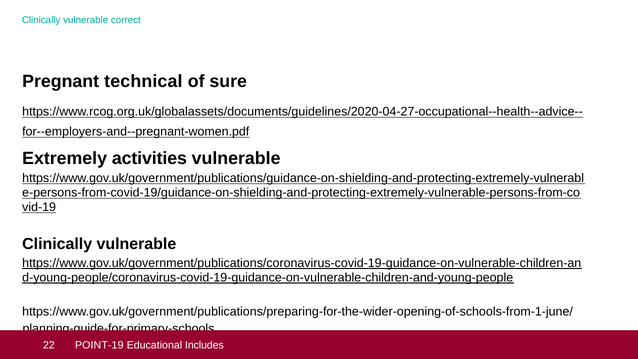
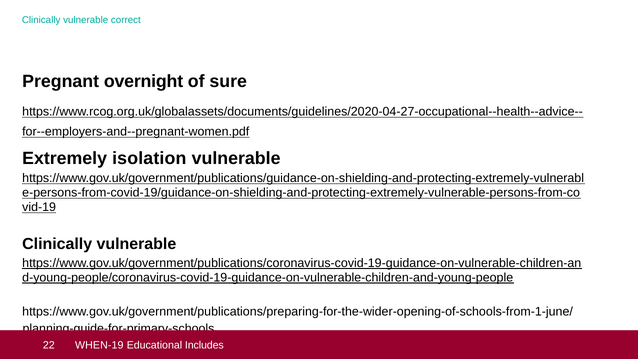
technical: technical -> overnight (144, 81)
activities: activities -> isolation (149, 158)
POINT-19: POINT-19 -> WHEN-19 (99, 345)
